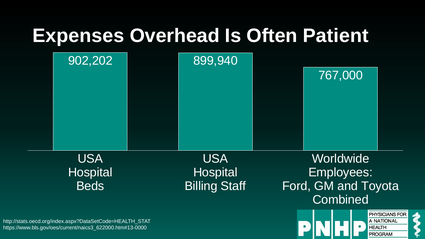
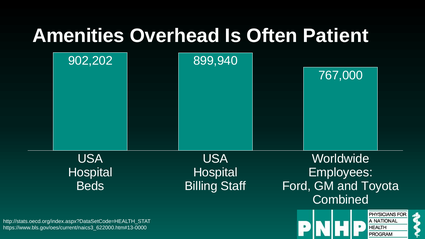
Expenses: Expenses -> Amenities (78, 36)
